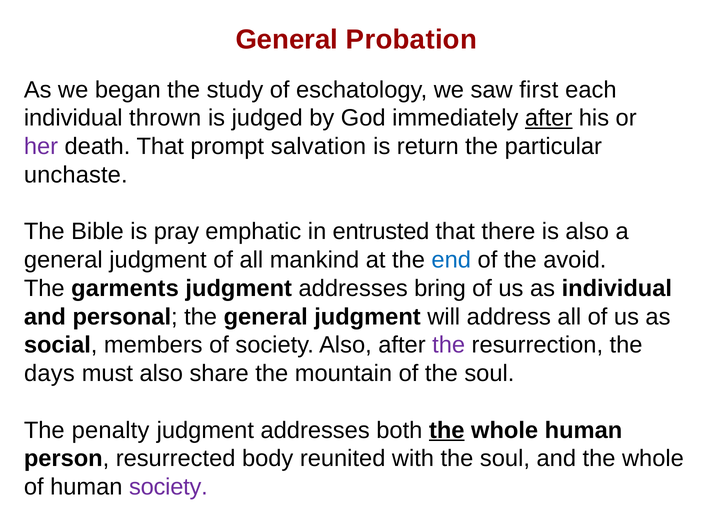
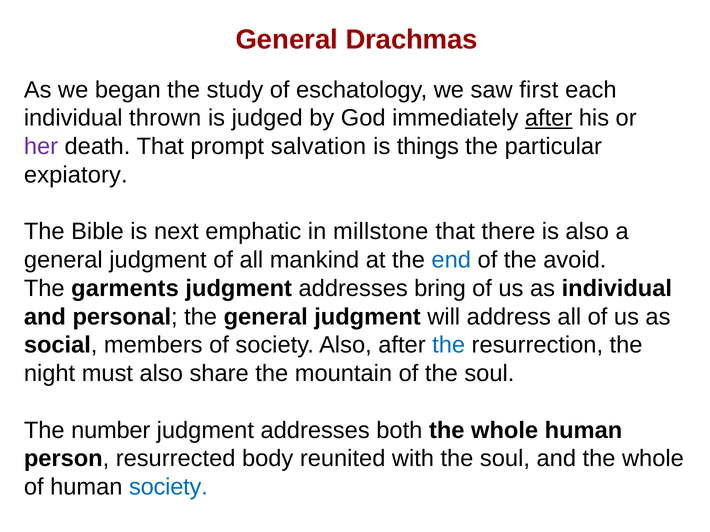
Probation: Probation -> Drachmas (412, 40)
return: return -> things (428, 147)
unchaste: unchaste -> expiatory (76, 175)
pray: pray -> next (176, 232)
entrusted: entrusted -> millstone (381, 232)
the colour: purple -> blue (449, 345)
days: days -> night (50, 374)
penalty: penalty -> number (111, 431)
the underline: present -> none (447, 431)
society colour: purple -> blue (168, 487)
